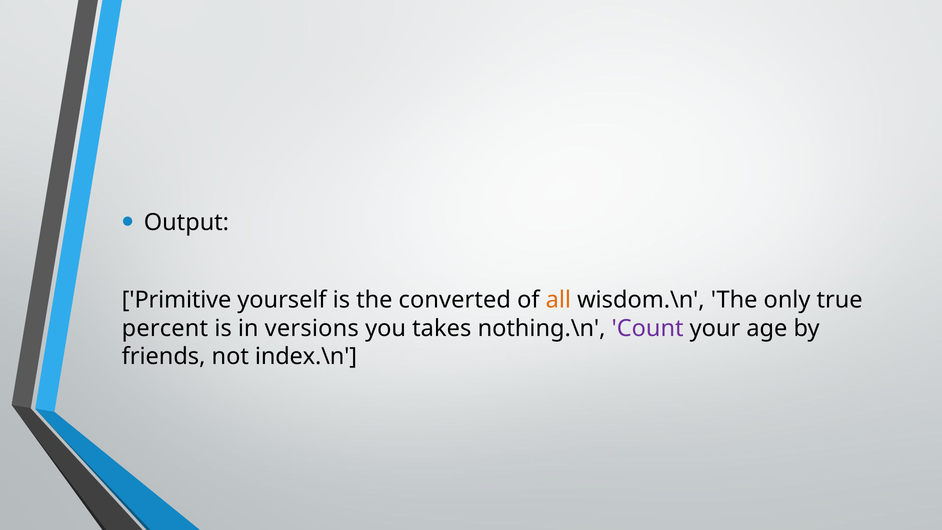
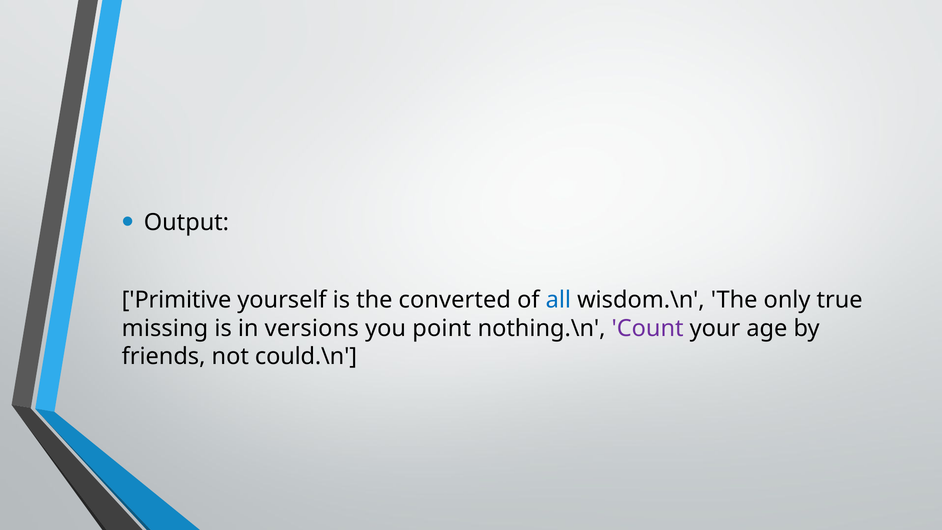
all colour: orange -> blue (558, 300)
percent: percent -> missing (165, 328)
takes: takes -> point (442, 328)
index.\n: index.\n -> could.\n (306, 357)
